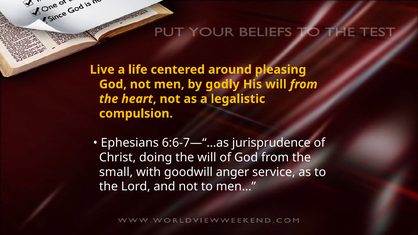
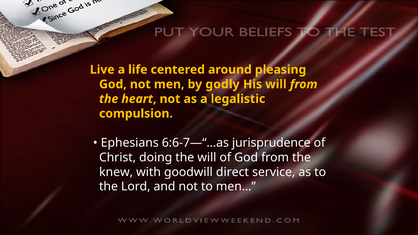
small: small -> knew (116, 172)
anger: anger -> direct (232, 172)
